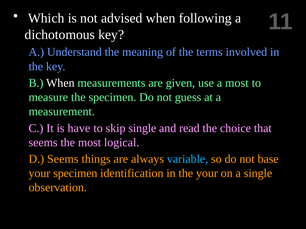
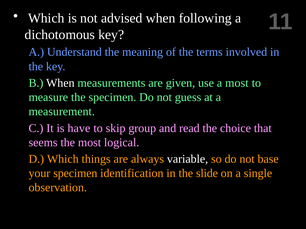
skip single: single -> group (142, 128)
D Seems: Seems -> Which (63, 159)
variable colour: light blue -> white (188, 159)
the your: your -> slide (207, 174)
